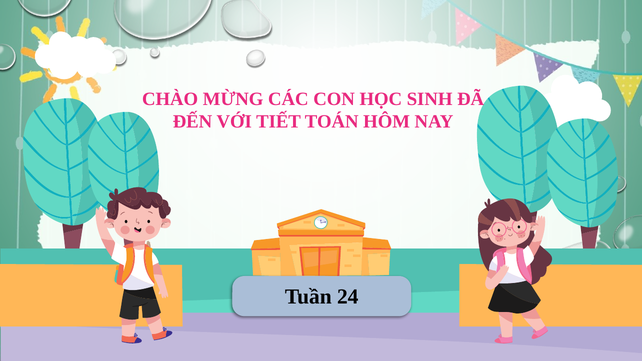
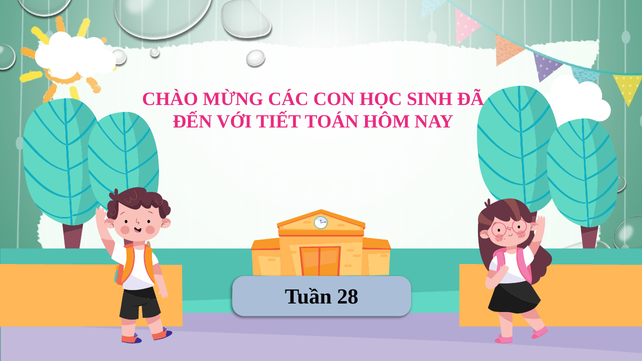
24: 24 -> 28 (348, 297)
